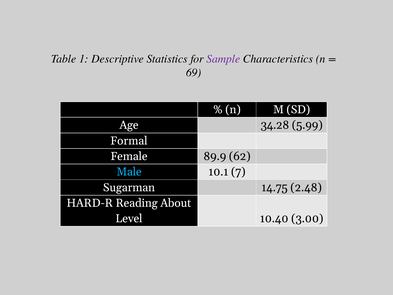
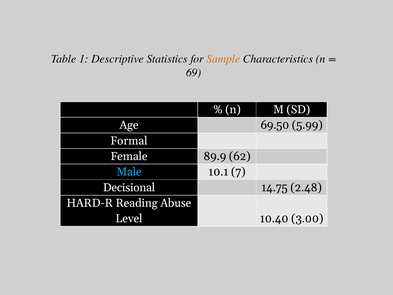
Sample colour: purple -> orange (223, 59)
34.28: 34.28 -> 69.50 (275, 125)
Sugarman: Sugarman -> Decisional (129, 187)
About: About -> Abuse (176, 203)
